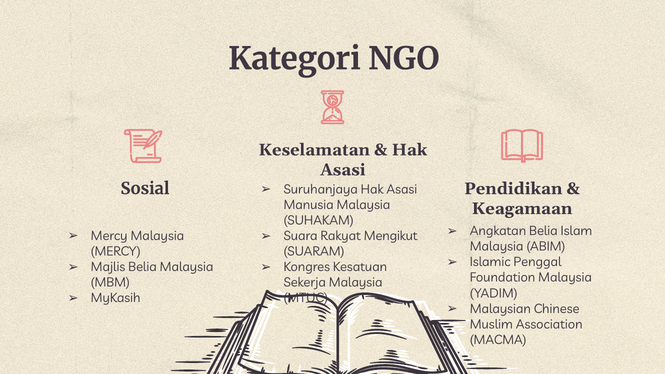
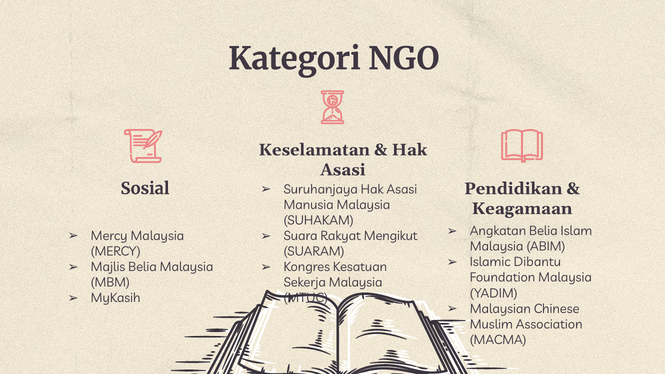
Penggal: Penggal -> Dibantu (537, 262)
